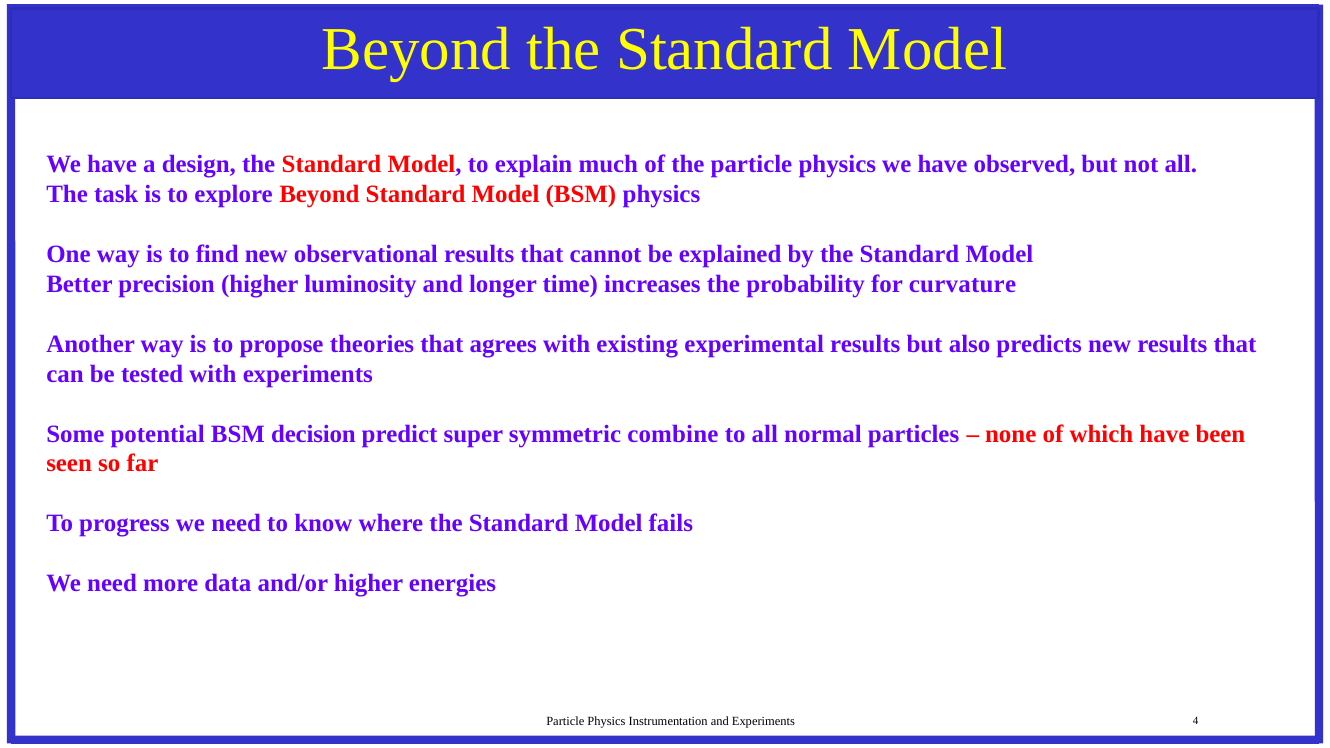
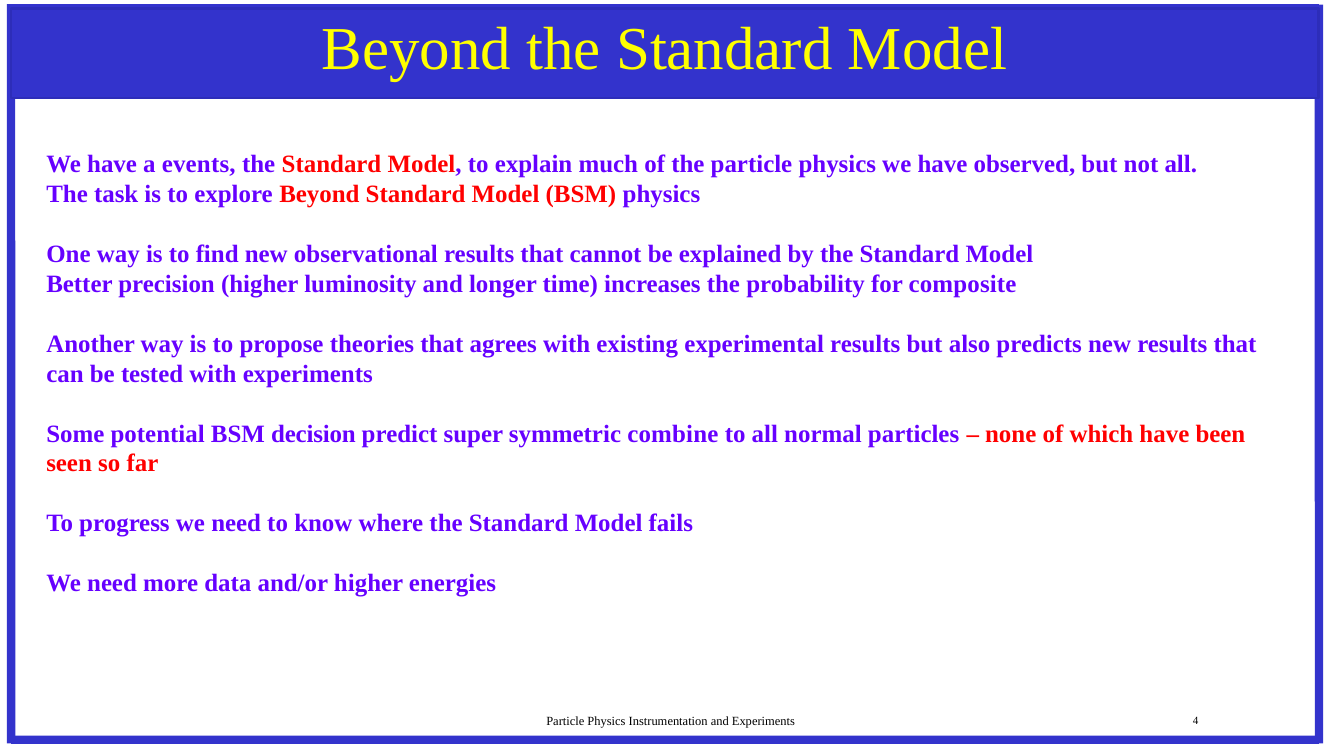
design: design -> events (199, 165)
curvature: curvature -> composite (963, 284)
